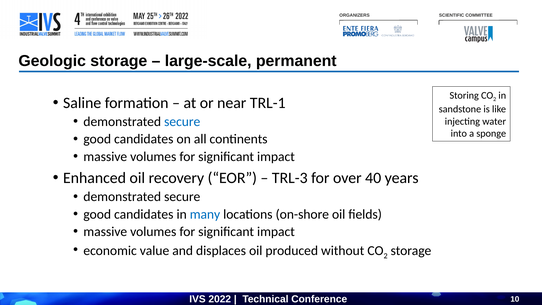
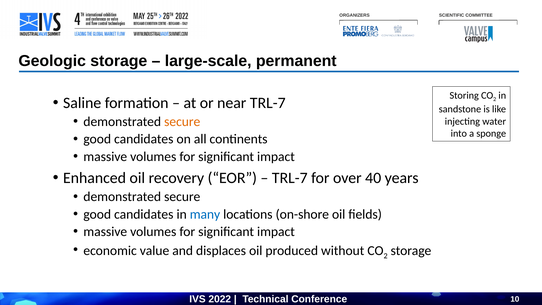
near TRL-1: TRL-1 -> TRL-7 (268, 103)
secure colour: blue -> orange (182, 122)
TRL-3: TRL-3 -> TRL-7 (290, 178)
